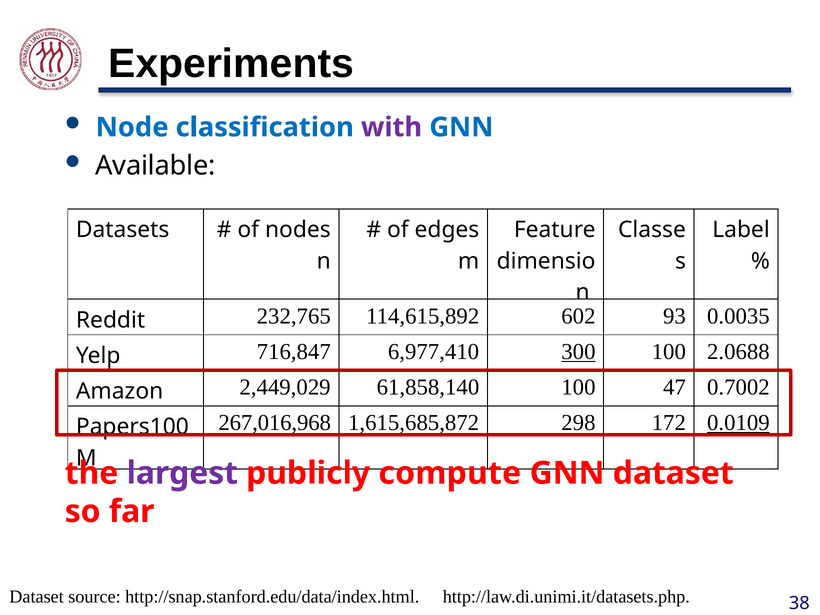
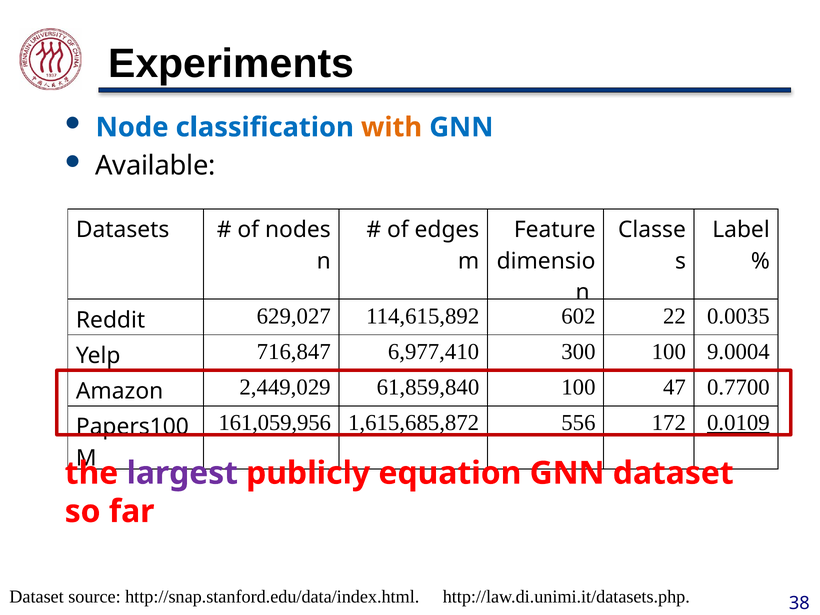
with colour: purple -> orange (392, 127)
232,765: 232,765 -> 629,027 (294, 316)
93: 93 -> 22 (674, 316)
300 underline: present -> none (578, 352)
2.0688: 2.0688 -> 9.0004 (738, 352)
61,858,140: 61,858,140 -> 61,859,840 (428, 387)
0.7002: 0.7002 -> 0.7700 (738, 387)
267,016,968: 267,016,968 -> 161,059,956 (275, 423)
298: 298 -> 556 (578, 423)
compute: compute -> equation (450, 473)
